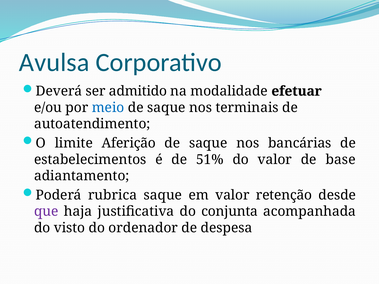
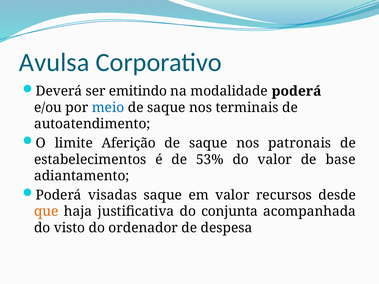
admitido: admitido -> emitindo (138, 91)
modalidade efetuar: efetuar -> poderá (296, 91)
bancárias: bancárias -> patronais (300, 143)
51%: 51% -> 53% (210, 160)
rubrica: rubrica -> visadas (113, 195)
retenção: retenção -> recursos (284, 195)
que colour: purple -> orange (46, 212)
